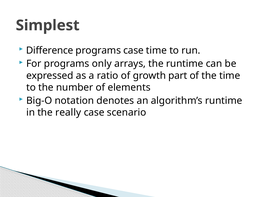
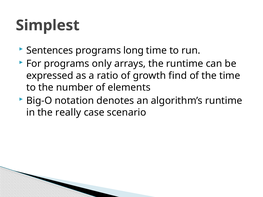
Difference: Difference -> Sentences (50, 51)
programs case: case -> long (133, 51)
part: part -> find (178, 76)
